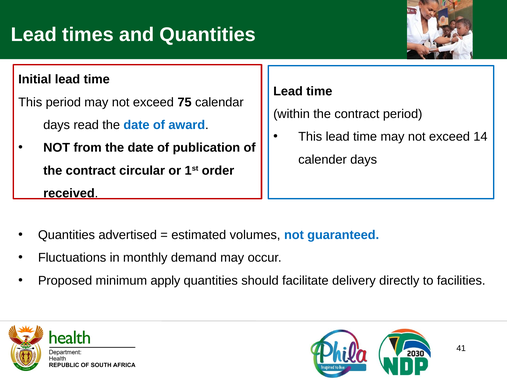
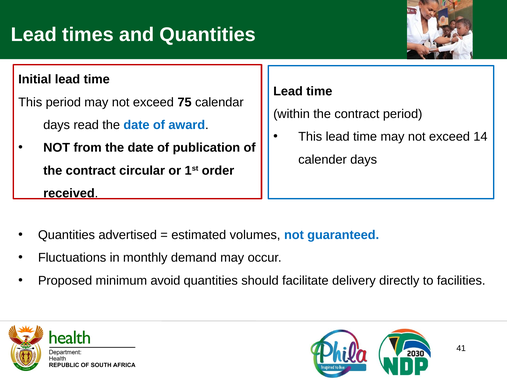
apply: apply -> avoid (165, 281)
